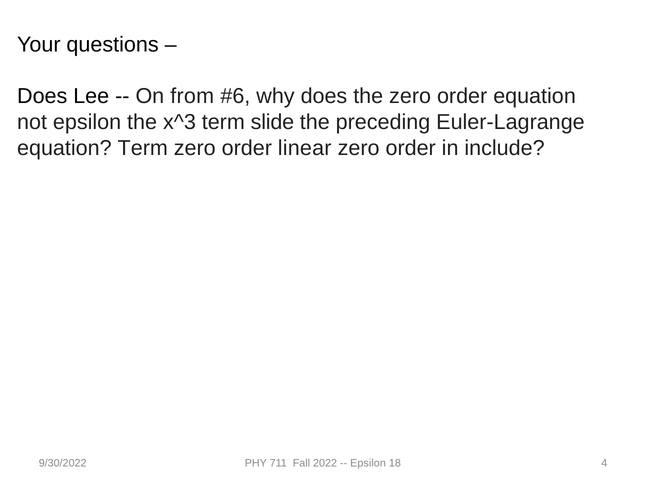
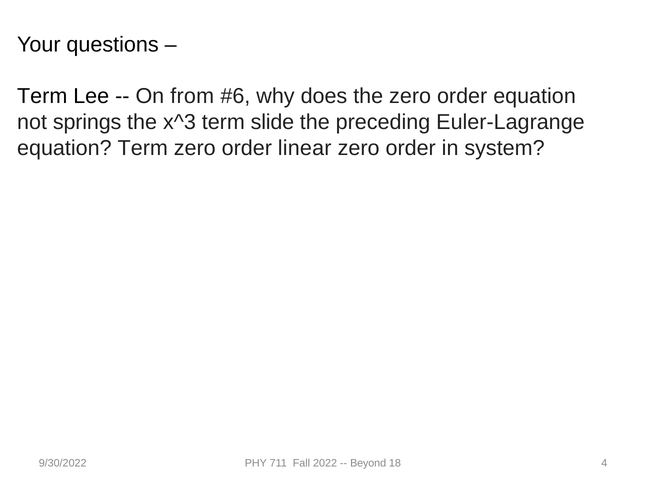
Does: Does -> Term (42, 96)
not epsilon: epsilon -> springs (87, 122)
include: include -> system (505, 148)
Epsilon: Epsilon -> Beyond (368, 463)
